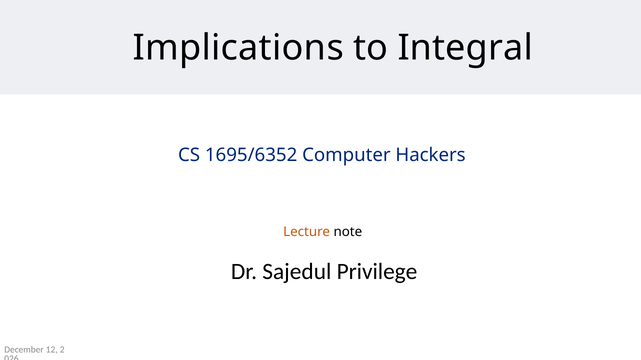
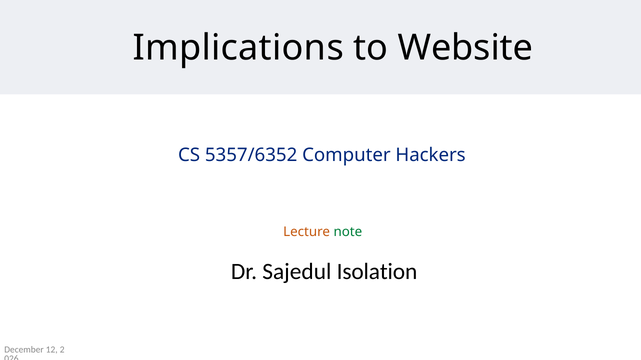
Integral: Integral -> Website (465, 48)
1695/6352: 1695/6352 -> 5357/6352 (251, 155)
note colour: black -> green (348, 232)
Privilege: Privilege -> Isolation (377, 272)
